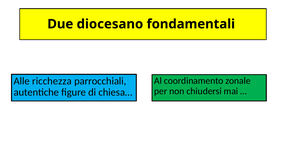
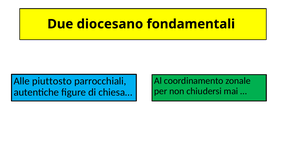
ricchezza: ricchezza -> piuttosto (52, 81)
